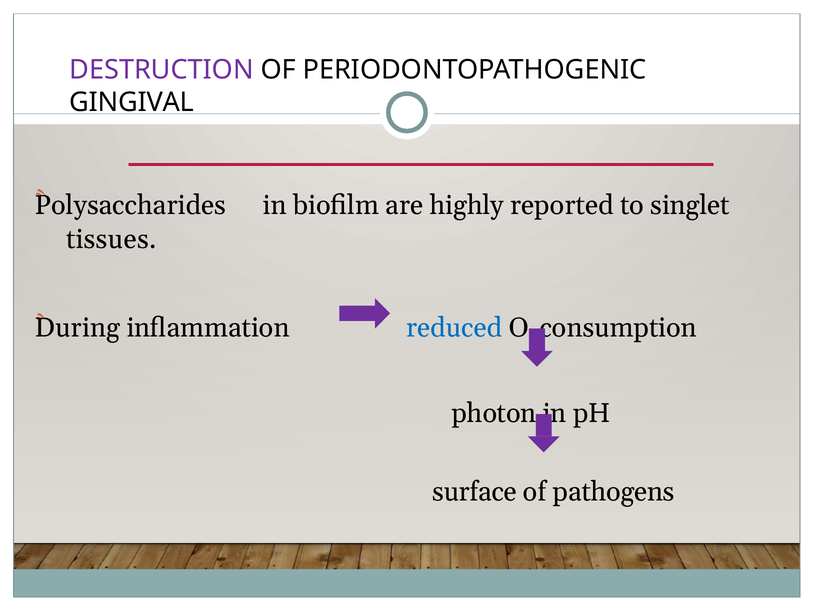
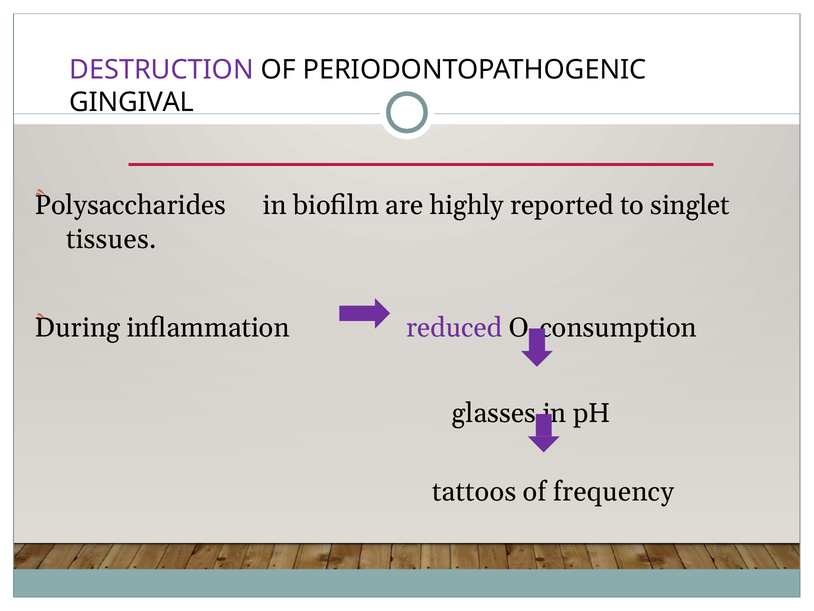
reduced colour: blue -> purple (454, 327)
photon: photon -> glasses (494, 413)
surface: surface -> tattoos (474, 492)
pathogens: pathogens -> frequency (614, 492)
